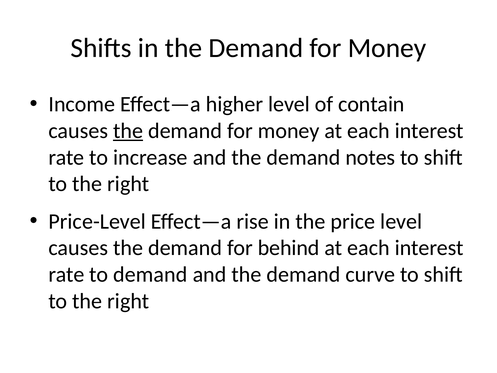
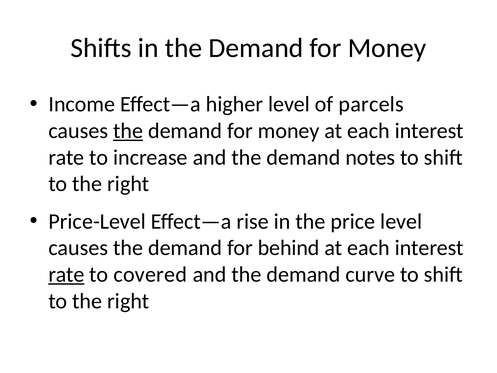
contain: contain -> parcels (371, 104)
rate underline: none -> present (66, 274)
to demand: demand -> covered (150, 274)
